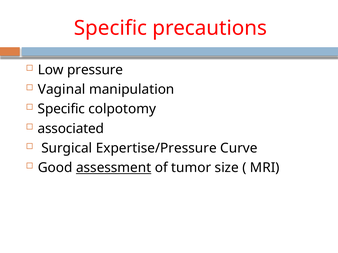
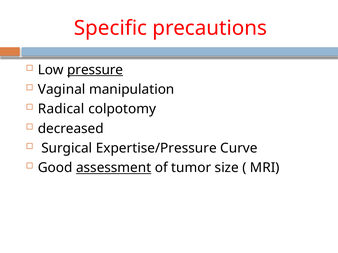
pressure underline: none -> present (95, 70)
Specific: Specific -> Radical (61, 109)
associated: associated -> decreased (71, 129)
